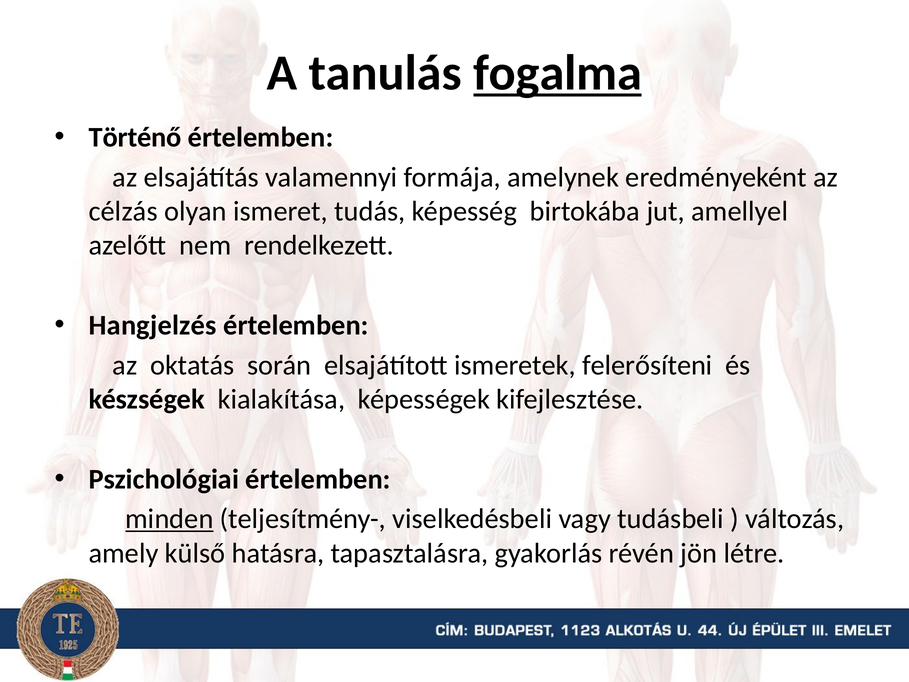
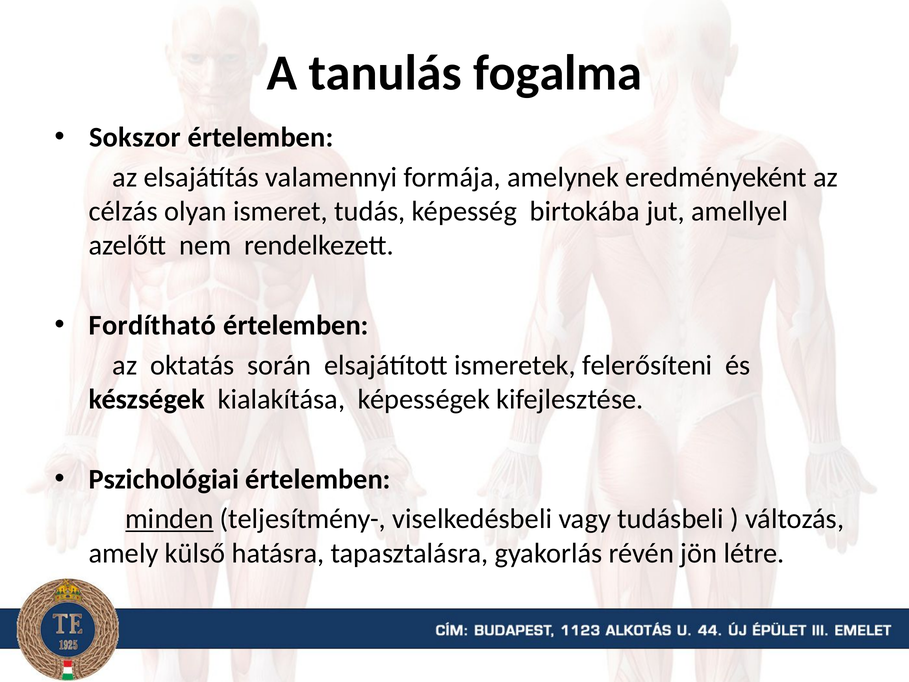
fogalma underline: present -> none (558, 73)
Történő: Történő -> Sokszor (135, 137)
Hangjelzés: Hangjelzés -> Fordítható (153, 325)
